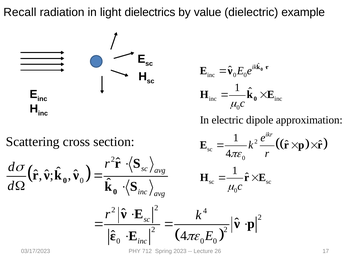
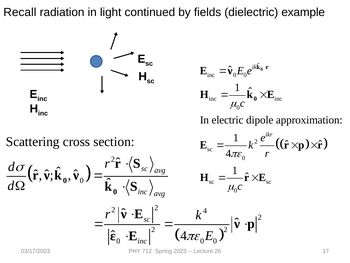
dielectrics: dielectrics -> continued (150, 12)
value: value -> fields (208, 12)
